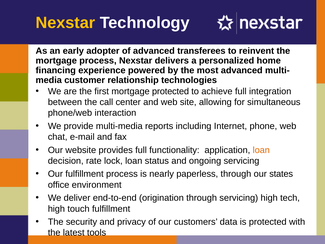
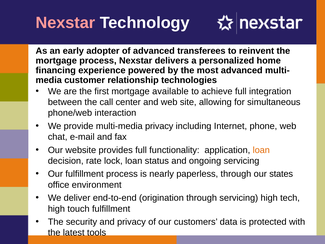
Nexstar colour: yellow -> pink (65, 23)
mortgage protected: protected -> available (170, 91)
multi-media reports: reports -> privacy (159, 126)
